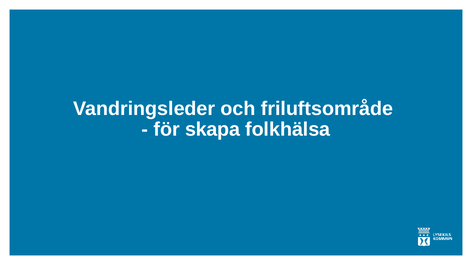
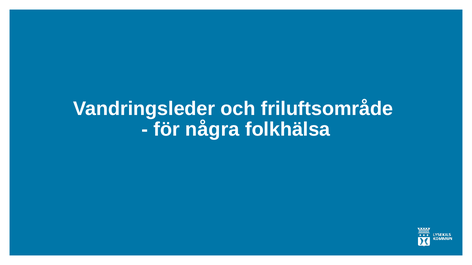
skapa: skapa -> några (212, 130)
